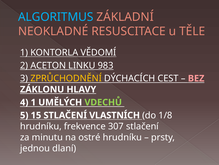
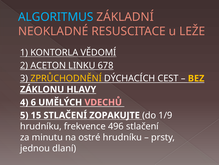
TĚLE: TĚLE -> LEŽE (192, 31)
983: 983 -> 678 (106, 65)
BEZ colour: pink -> yellow (196, 78)
4 1: 1 -> 6 (33, 102)
VDECHŮ colour: light green -> pink (103, 102)
VLASTNÍCH: VLASTNÍCH -> ZOPAKUJTE (115, 115)
1/8: 1/8 -> 1/9 (165, 115)
307: 307 -> 496 (116, 126)
